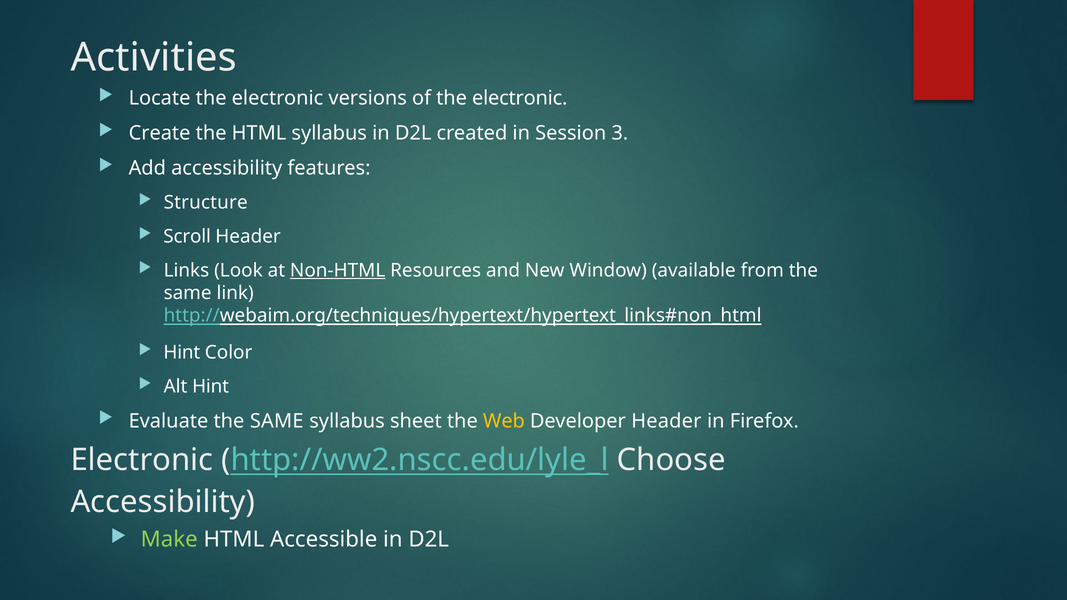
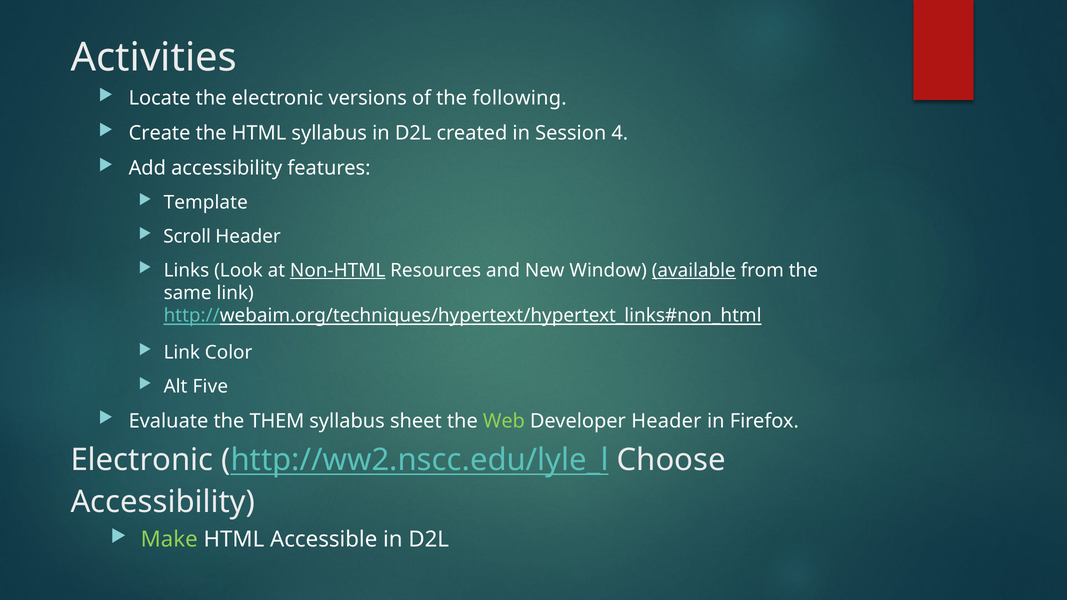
of the electronic: electronic -> following (520, 98)
3: 3 -> 4 (620, 133)
Structure: Structure -> Template (206, 203)
available underline: none -> present (694, 270)
Hint: Hint -> Link (182, 353)
Alt Hint: Hint -> Five (210, 387)
Evaluate the SAME: SAME -> THEM (277, 421)
Web colour: yellow -> light green (504, 421)
